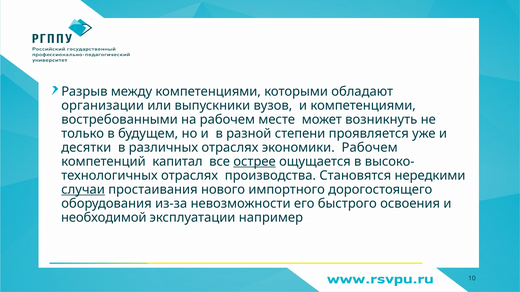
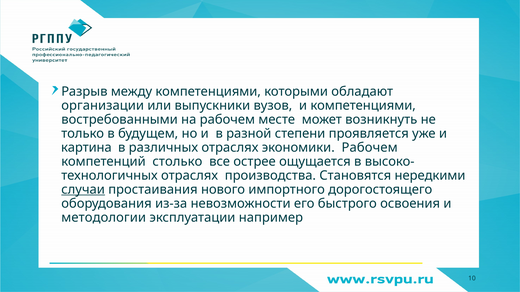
десятки: десятки -> картина (86, 148)
капитал: капитал -> столько (177, 162)
острее underline: present -> none (255, 162)
необходимой: необходимой -> методологии (104, 218)
